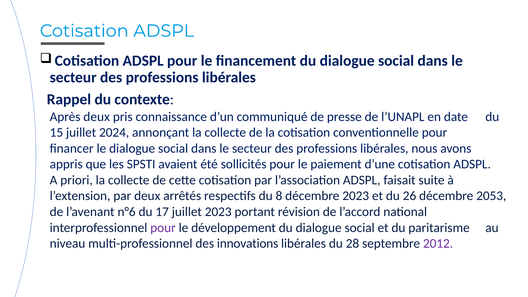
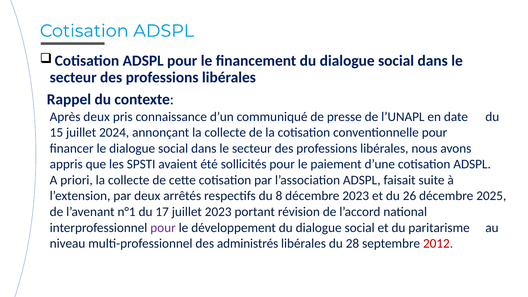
2053: 2053 -> 2025 (491, 196)
n°6: n°6 -> n°1 (127, 212)
innovations: innovations -> administrés (248, 243)
2012 colour: purple -> red (438, 243)
